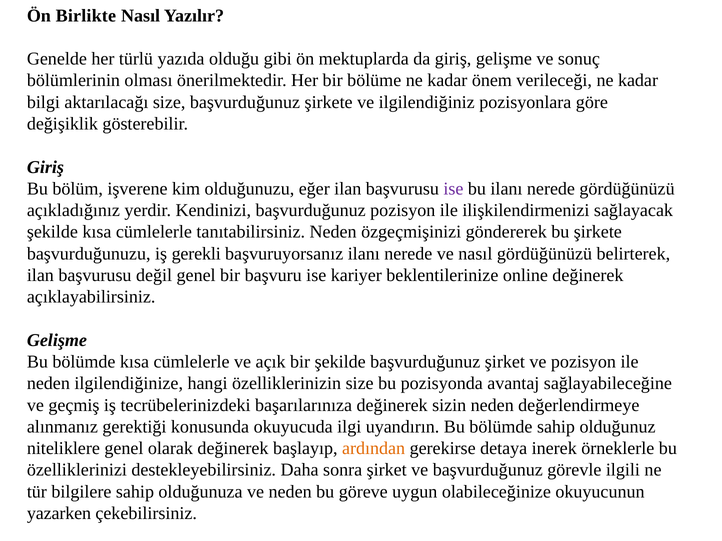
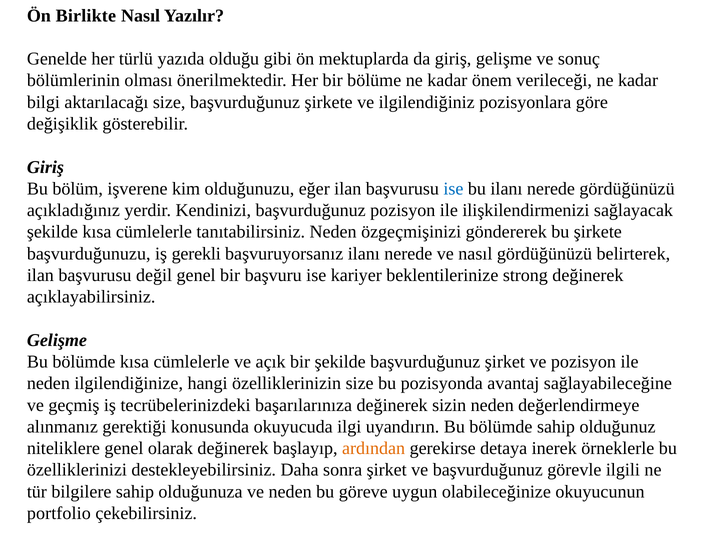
ise colour: purple -> blue (453, 189)
online: online -> strong (525, 276)
yazarken: yazarken -> portfolio (59, 514)
